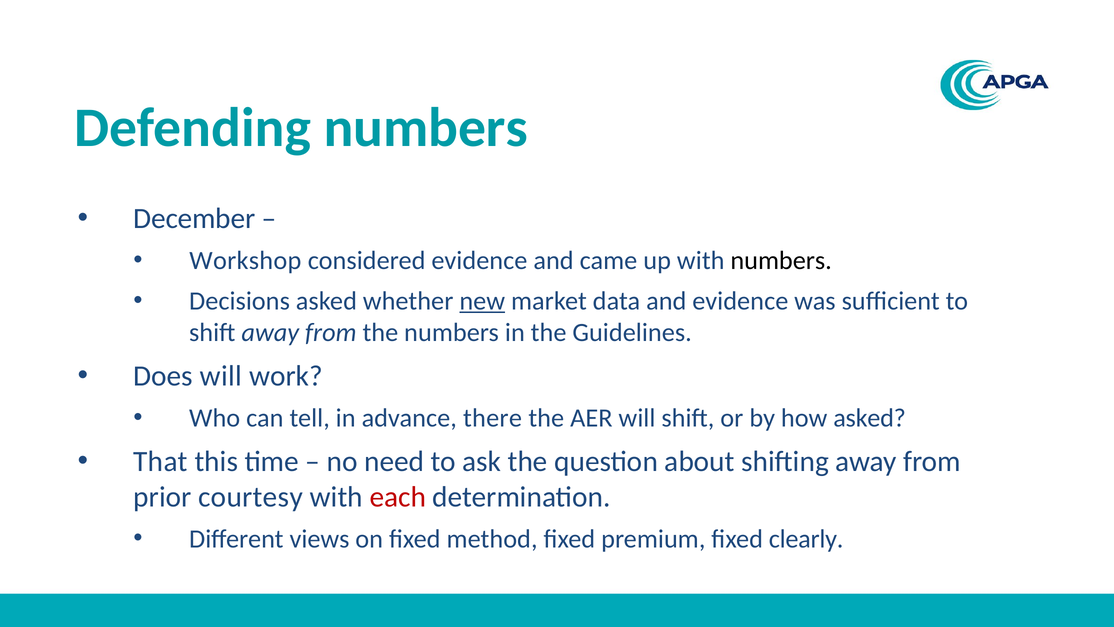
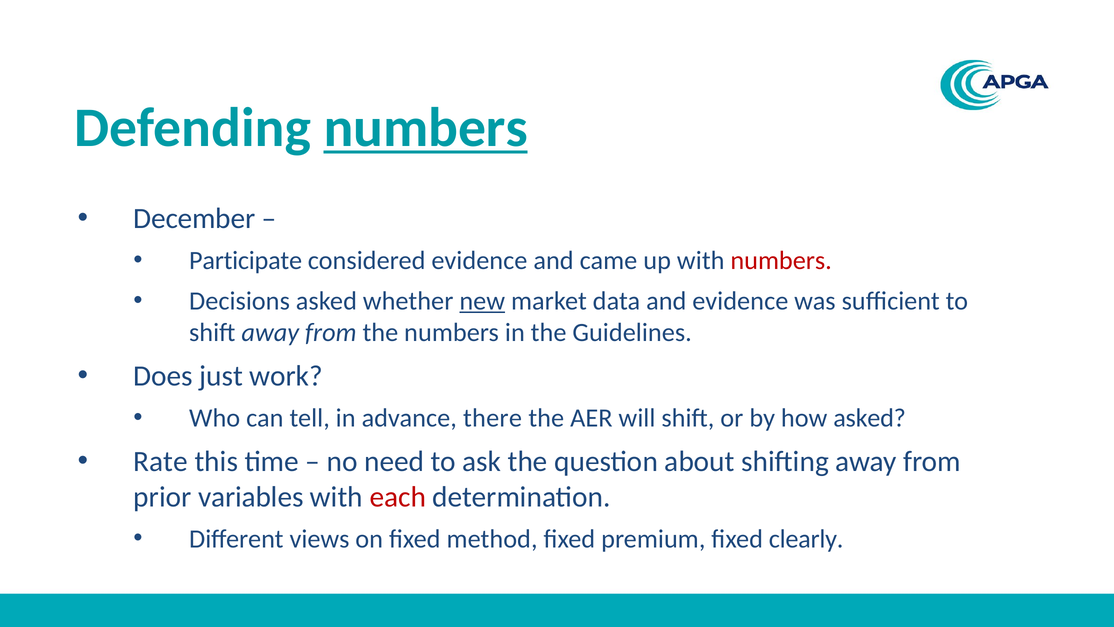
numbers underline: none -> present (426, 128)
Workshop: Workshop -> Participate (246, 261)
numbers colour: black -> red (781, 261)
Does will: will -> just (221, 376)
That: That -> Rate (161, 461)
courtesy: courtesy -> variables (251, 497)
